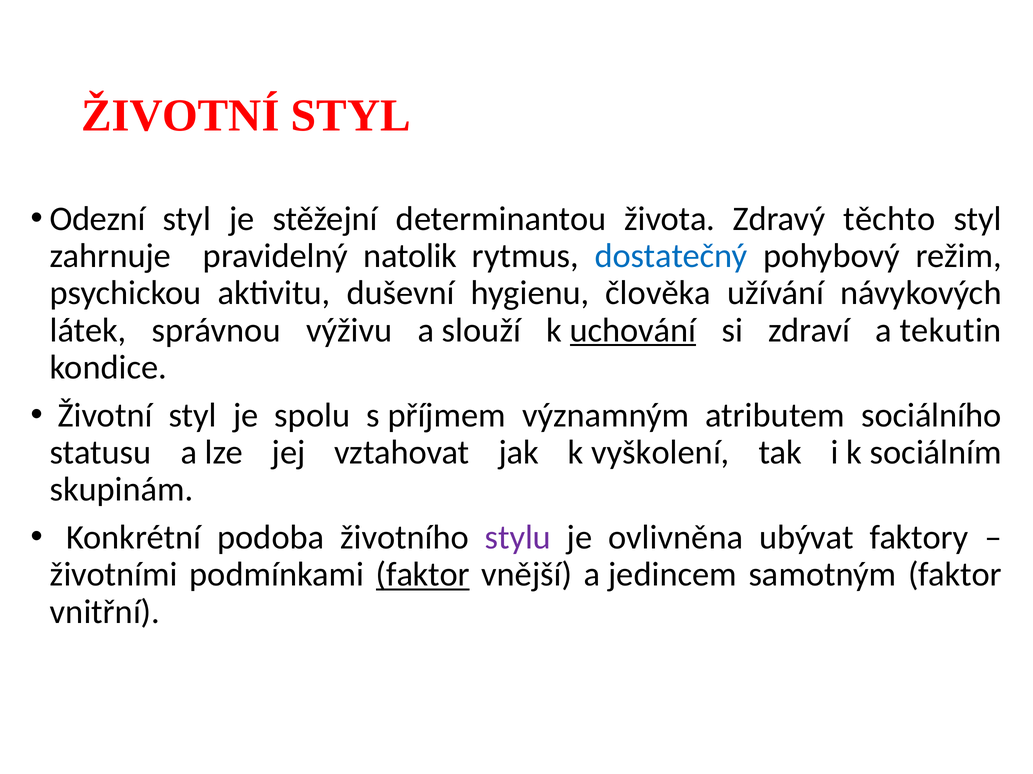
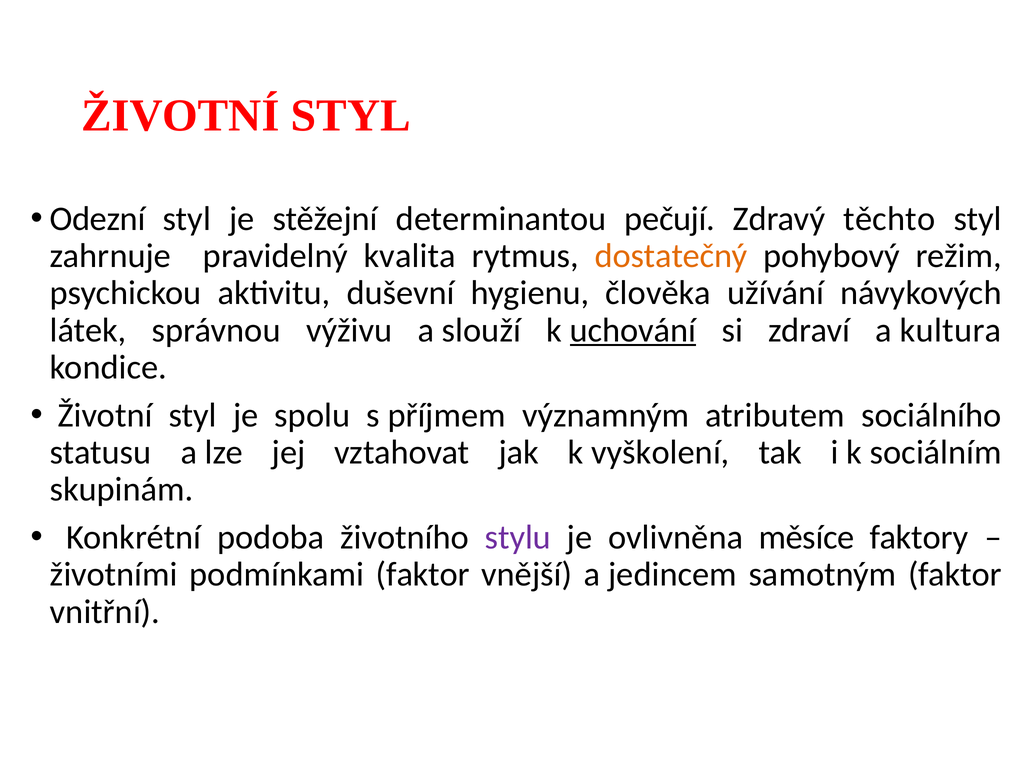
života: života -> pečují (670, 219)
natolik: natolik -> kvalita (410, 256)
dostatečný colour: blue -> orange (671, 256)
tekutin: tekutin -> kultura (951, 330)
ubývat: ubývat -> měsíce (807, 538)
faktor underline: present -> none (423, 575)
